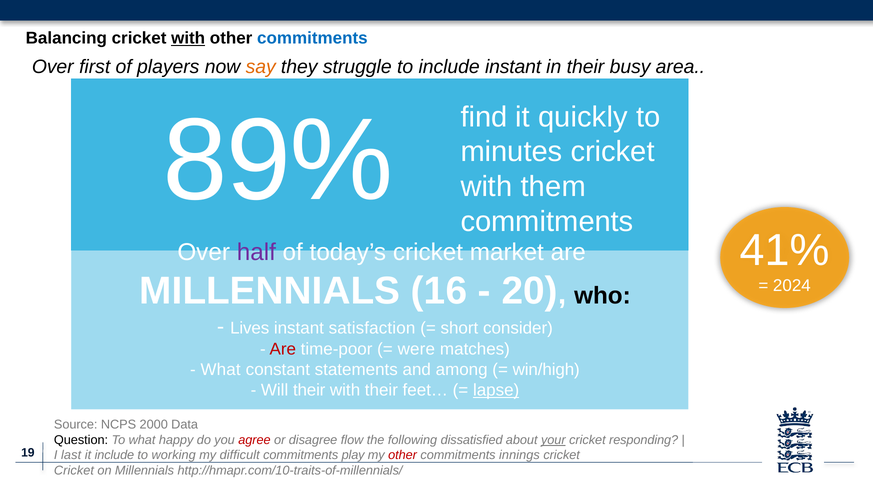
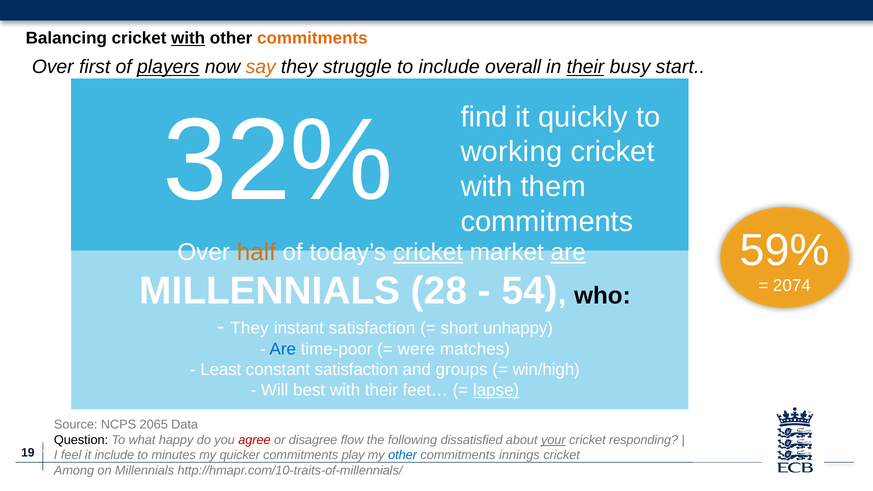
commitments colour: blue -> orange (312, 38)
players underline: none -> present (168, 67)
include instant: instant -> overall (513, 67)
their underline: none -> present (585, 67)
area: area -> start (680, 67)
89%: 89% -> 32% (278, 161)
minutes: minutes -> working (511, 152)
41%: 41% -> 59% (785, 251)
half colour: purple -> orange (256, 252)
cricket underline: none -> present (428, 252)
are underline: none -> present (568, 252)
16: 16 -> 28 (439, 291)
20: 20 -> 54 (530, 291)
2024: 2024 -> 2074 (792, 286)
Lives: Lives -> They (250, 328)
consider: consider -> unhappy (518, 328)
Are colour: red -> blue (283, 349)
What: What -> Least (221, 370)
constant statements: statements -> satisfaction (356, 370)
among: among -> groups (462, 370)
Will their: their -> best (309, 390)
2000: 2000 -> 2065 (154, 425)
last: last -> feel (71, 455)
working: working -> minutes (174, 455)
difficult: difficult -> quicker (240, 455)
other colour: red -> blue (403, 455)
Cricket: Cricket -> Among (74, 471)
